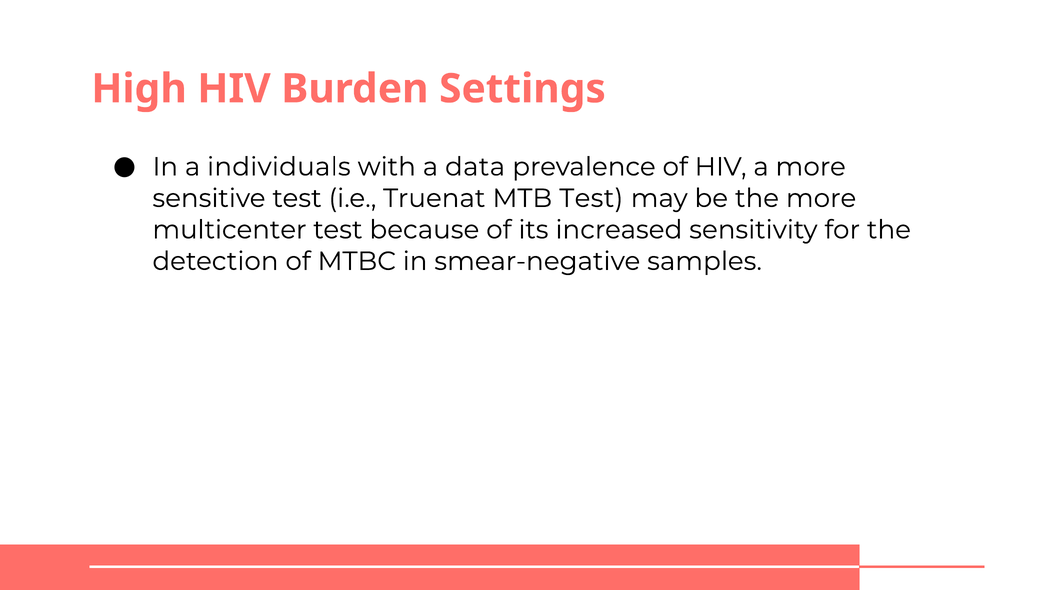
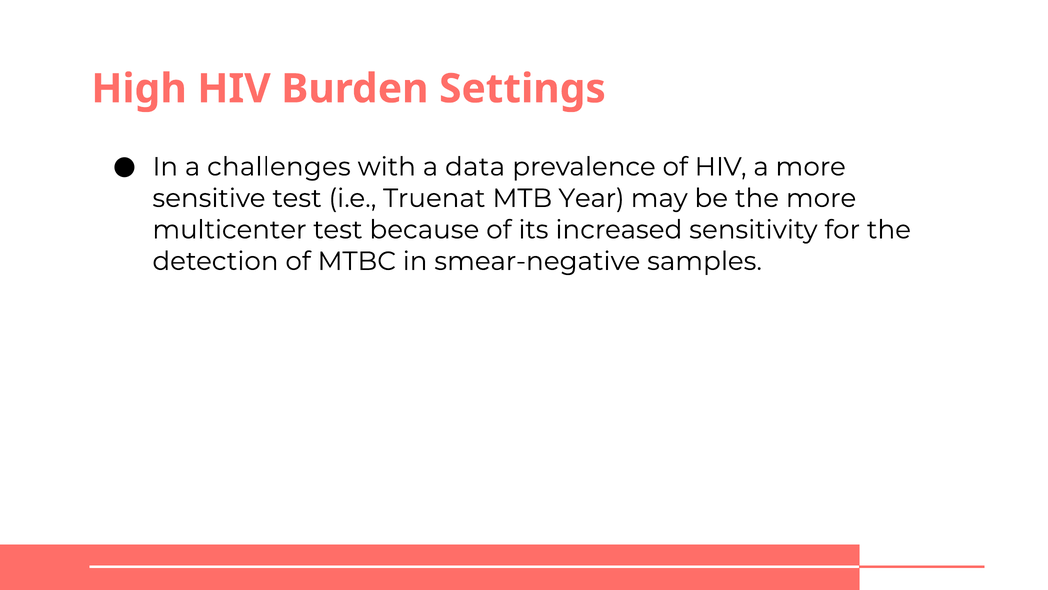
individuals: individuals -> challenges (279, 167)
MTB Test: Test -> Year (592, 198)
